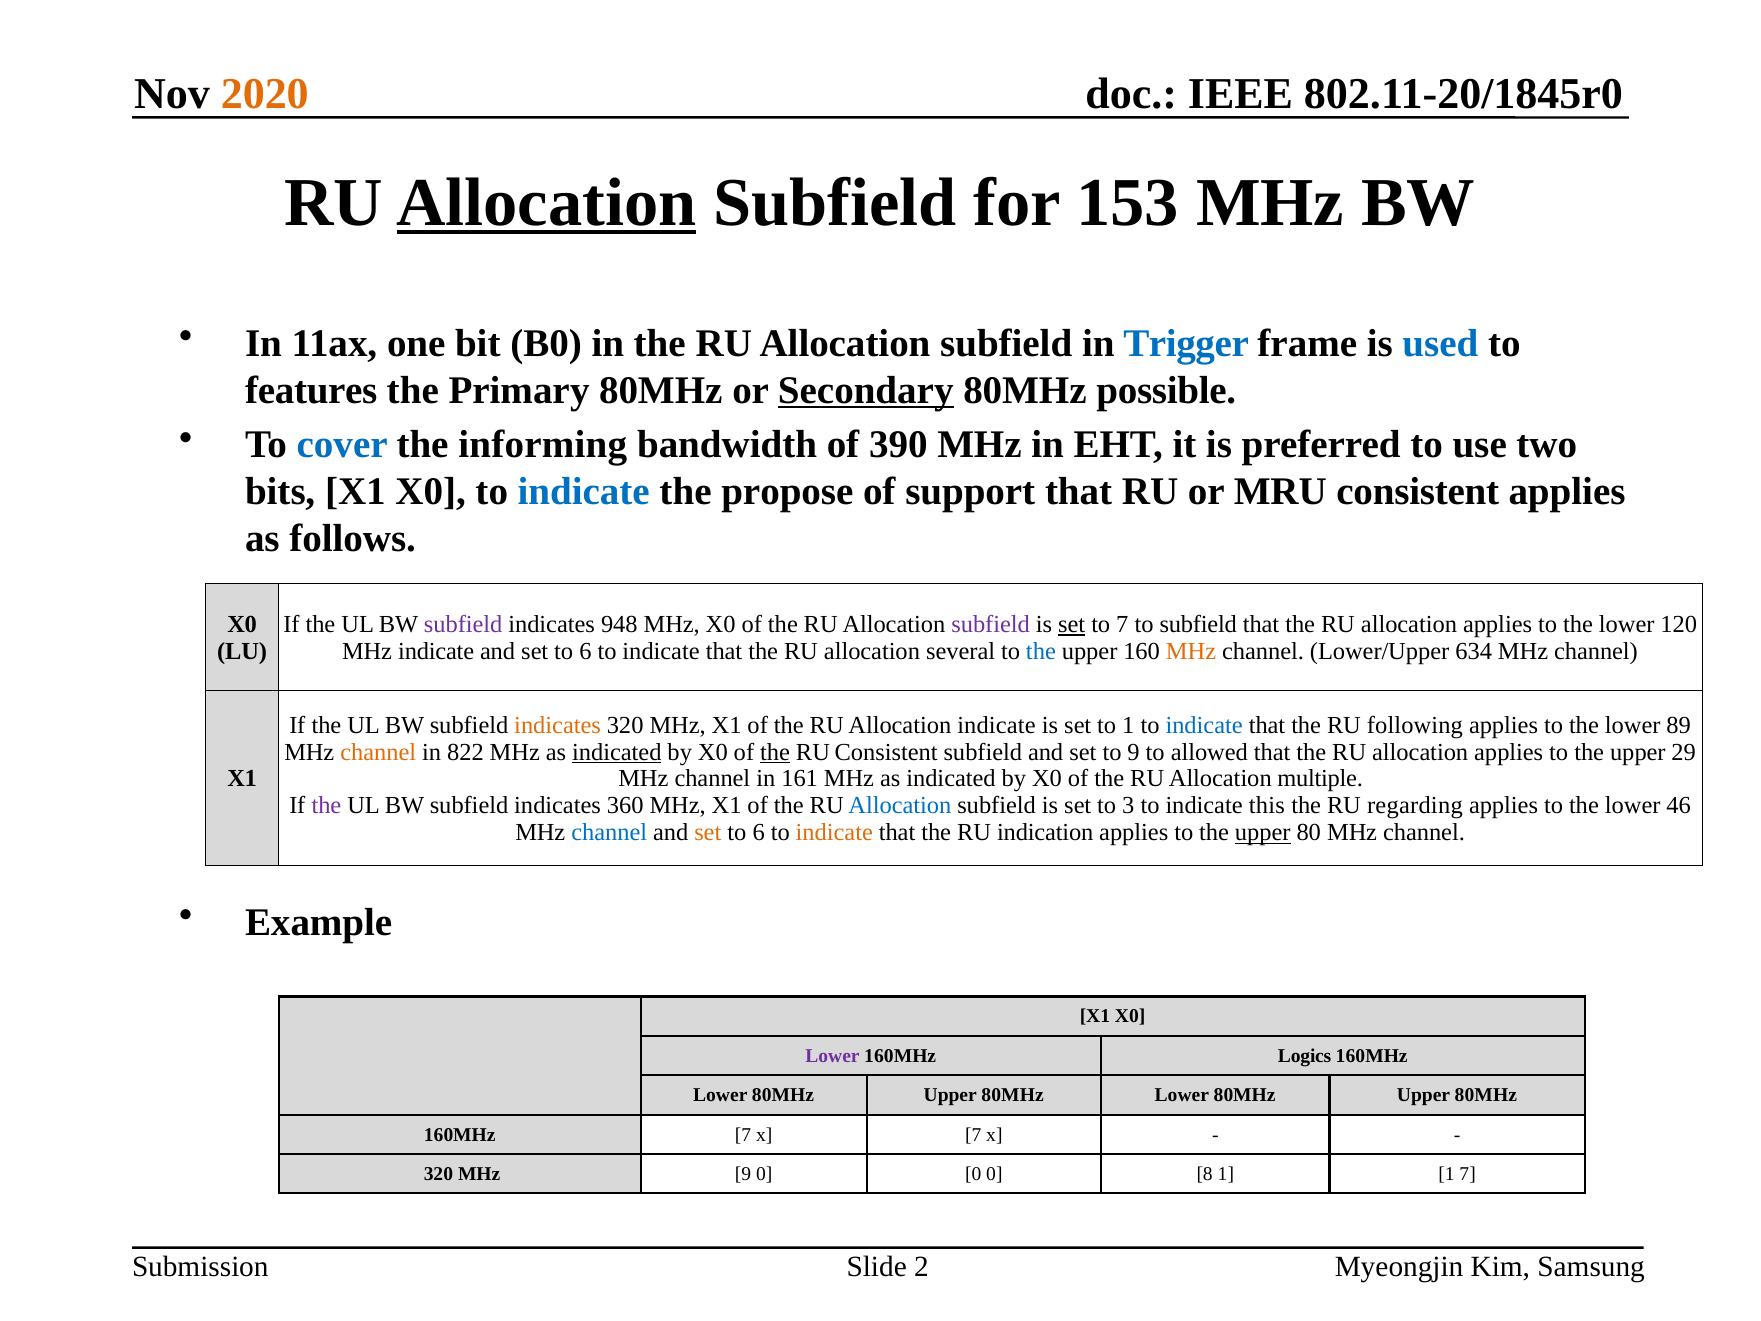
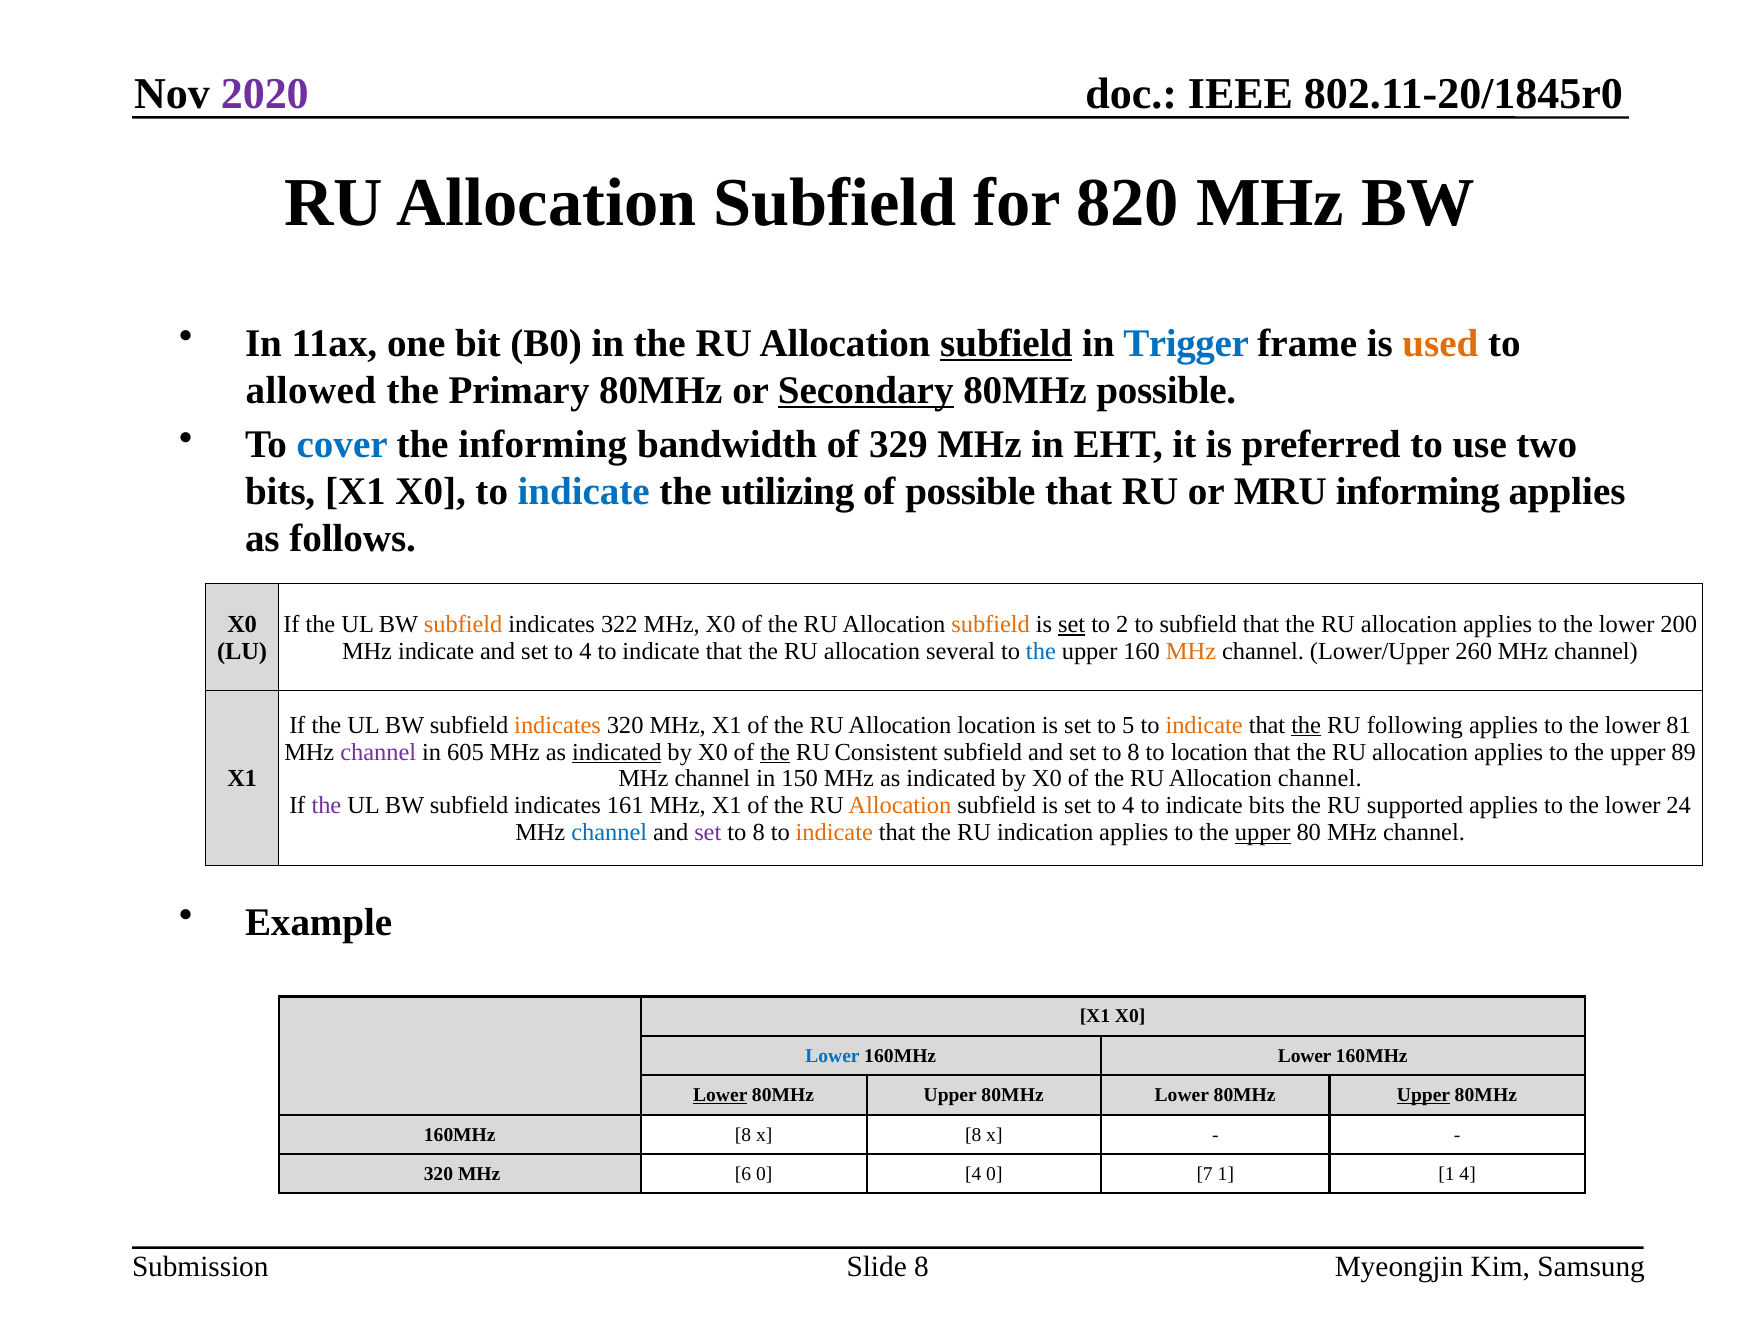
2020 colour: orange -> purple (265, 94)
Allocation underline: present -> none (546, 203)
153: 153 -> 820 (1128, 203)
subfield underline: none -> present (1006, 343)
used colour: blue -> orange (1440, 343)
features: features -> allowed (311, 390)
390: 390 -> 329 (898, 445)
propose: propose -> utilizing (788, 492)
of support: support -> possible (970, 492)
MRU consistent: consistent -> informing (1418, 492)
subfield colour: purple -> orange (463, 624)
948: 948 -> 322 (619, 624)
subfield colour: purple -> orange (991, 624)
to 7: 7 -> 2 (1122, 624)
120: 120 -> 200 (1679, 624)
6: 6 -> 4 (586, 651)
634: 634 -> 260 (1474, 651)
Allocation indicate: indicate -> location (997, 725)
to 1: 1 -> 5 (1128, 725)
indicate colour: blue -> orange (1204, 725)
the underline: none -> present (1306, 725)
89: 89 -> 81 (1679, 725)
channel colour: orange -> purple (378, 752)
822: 822 -> 605 (465, 752)
9: 9 -> 8 (1134, 752)
to allowed: allowed -> location (1209, 752)
29: 29 -> 89 (1684, 752)
161: 161 -> 150 (800, 779)
Allocation multiple: multiple -> channel (1320, 779)
360: 360 -> 161 (625, 806)
Allocation colour: blue -> orange (900, 806)
is set to 3: 3 -> 4 (1128, 806)
indicate this: this -> bits (1267, 806)
regarding: regarding -> supported (1415, 806)
46: 46 -> 24 (1679, 806)
set colour: orange -> purple (708, 833)
6: 6 -> 8 (759, 833)
Lower colour: purple -> blue (833, 1056)
Logics: Logics -> Lower (1305, 1056)
Lower underline: none -> present (720, 1095)
Upper underline: none -> present (1424, 1095)
160MHz 7: 7 -> 8 (743, 1134)
x 7: 7 -> 8 (973, 1134)
MHz 9: 9 -> 6 (743, 1174)
0: 0 -> 4 (973, 1174)
8: 8 -> 7 (1205, 1174)
1 7: 7 -> 4 (1468, 1174)
Slide 2: 2 -> 8 (922, 1267)
